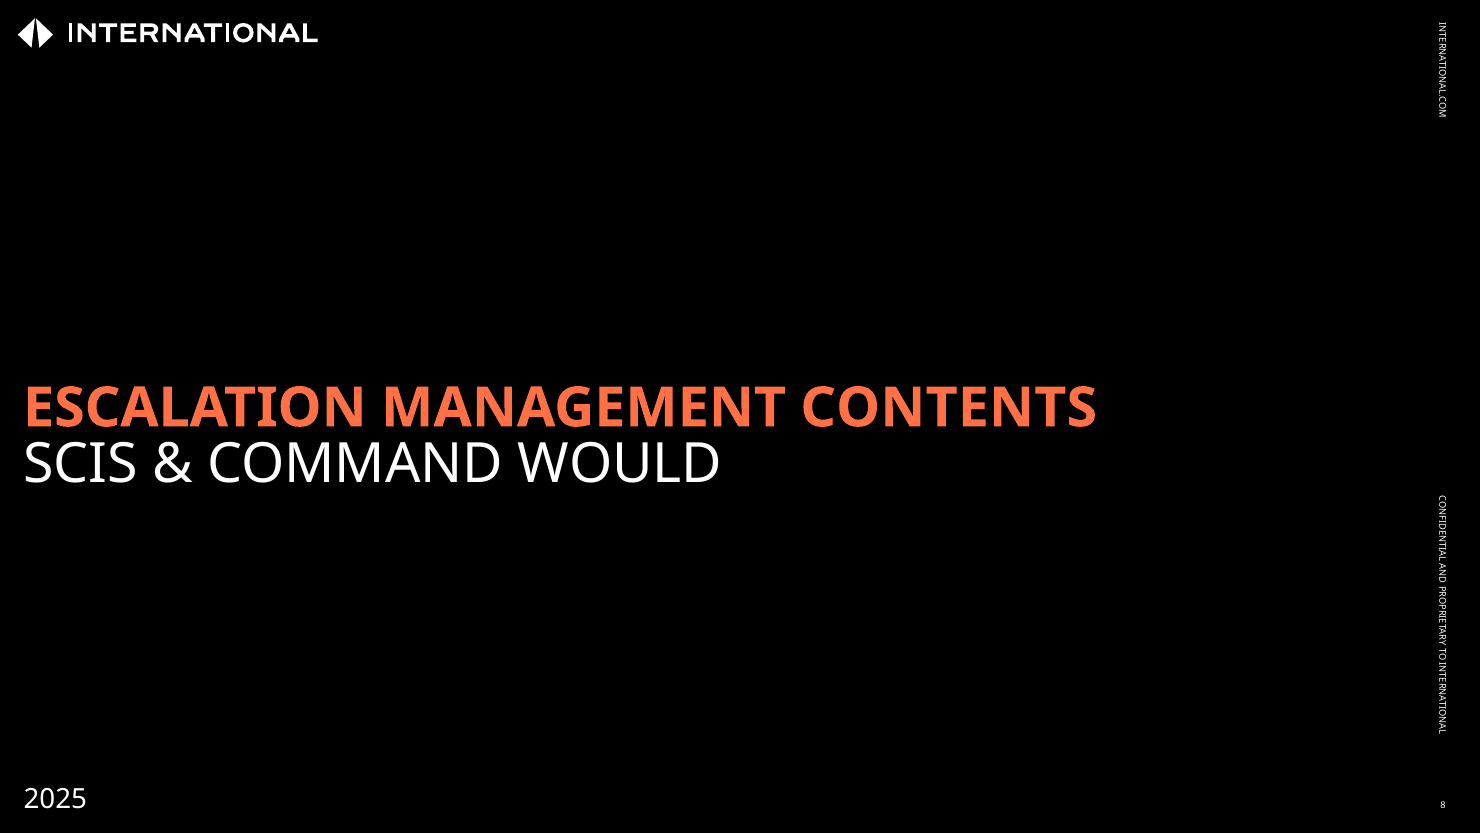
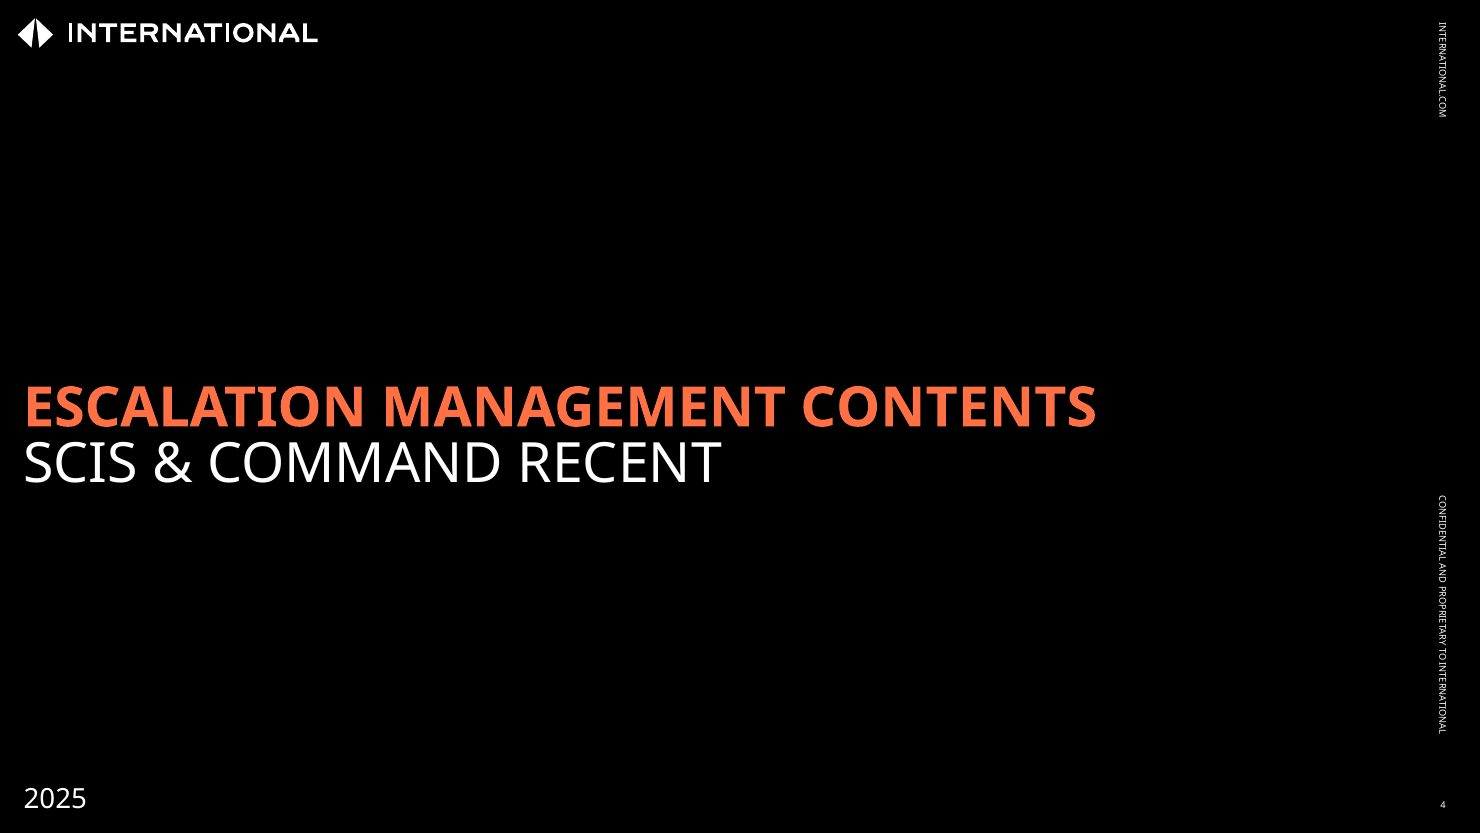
WOULD: WOULD -> RECENT (620, 464)
8: 8 -> 4 (1443, 805)
